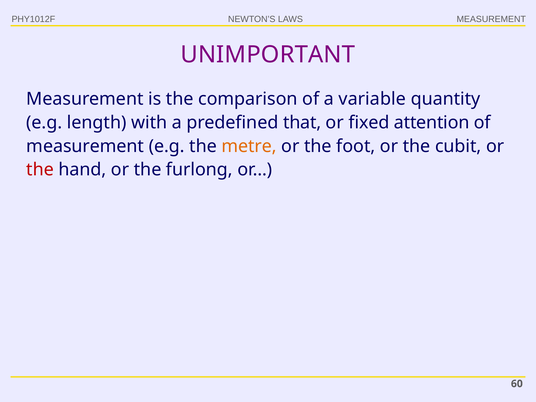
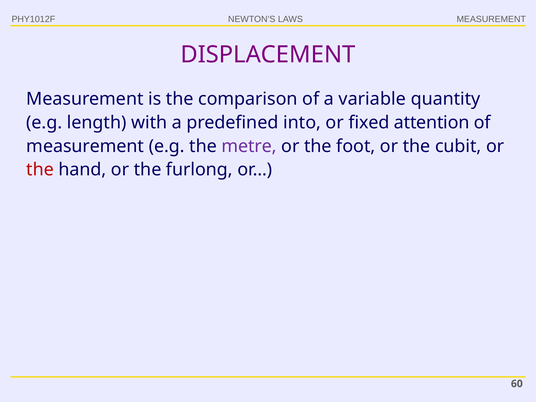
UNIMPORTANT: UNIMPORTANT -> DISPLACEMENT (268, 55)
that: that -> into (302, 123)
metre colour: orange -> purple (249, 146)
